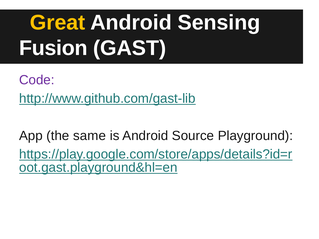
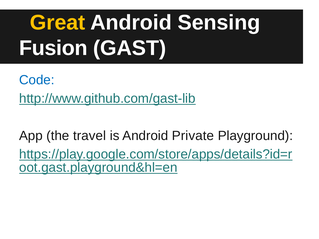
Code colour: purple -> blue (37, 80)
same: same -> travel (90, 136)
Source: Source -> Private (193, 136)
